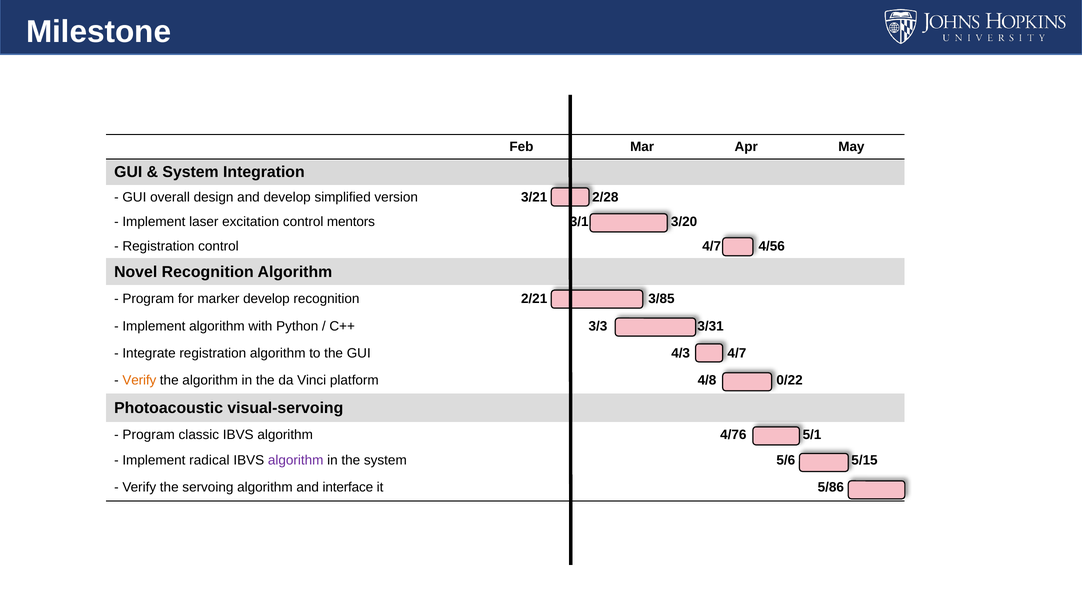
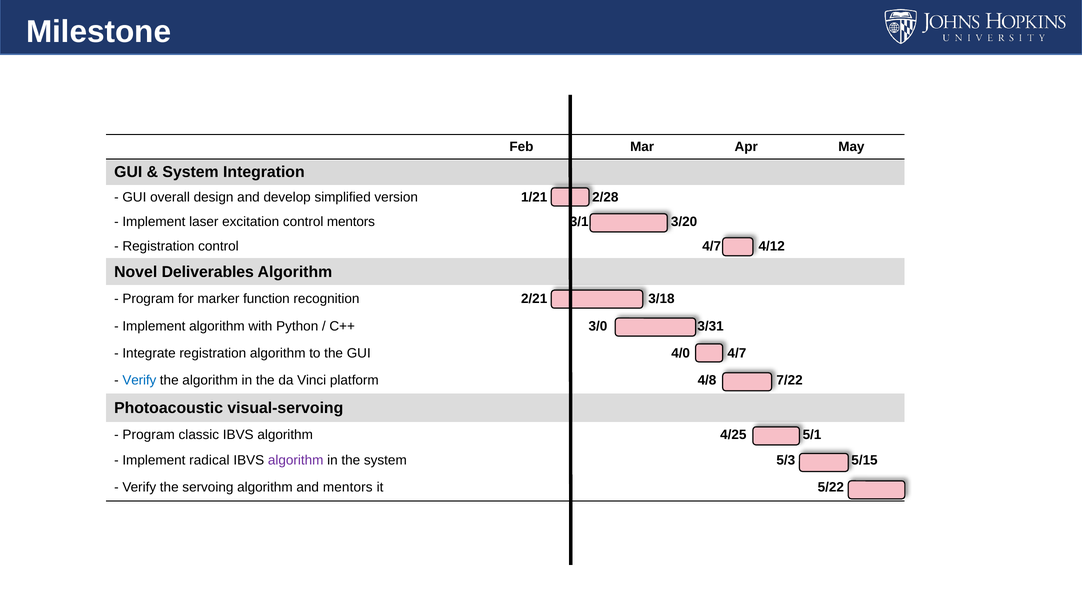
3/21: 3/21 -> 1/21 (534, 197)
4/56: 4/56 -> 4/12 (772, 246)
Novel Recognition: Recognition -> Deliverables (208, 272)
marker develop: develop -> function (266, 299)
3/85: 3/85 -> 3/18 (661, 299)
3/3: 3/3 -> 3/0 (598, 326)
4/3: 4/3 -> 4/0 (681, 353)
Verify colour: orange -> blue (139, 380)
0/22: 0/22 -> 7/22 (790, 380)
4/76: 4/76 -> 4/25 (733, 434)
5/6: 5/6 -> 5/3 (786, 460)
and interface: interface -> mentors (348, 487)
5/86: 5/86 -> 5/22 (831, 487)
